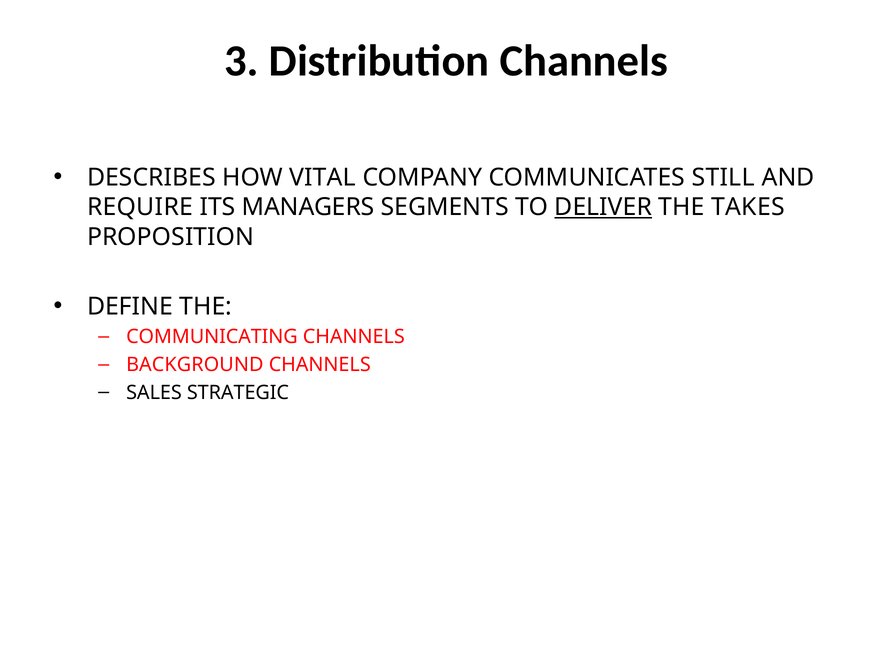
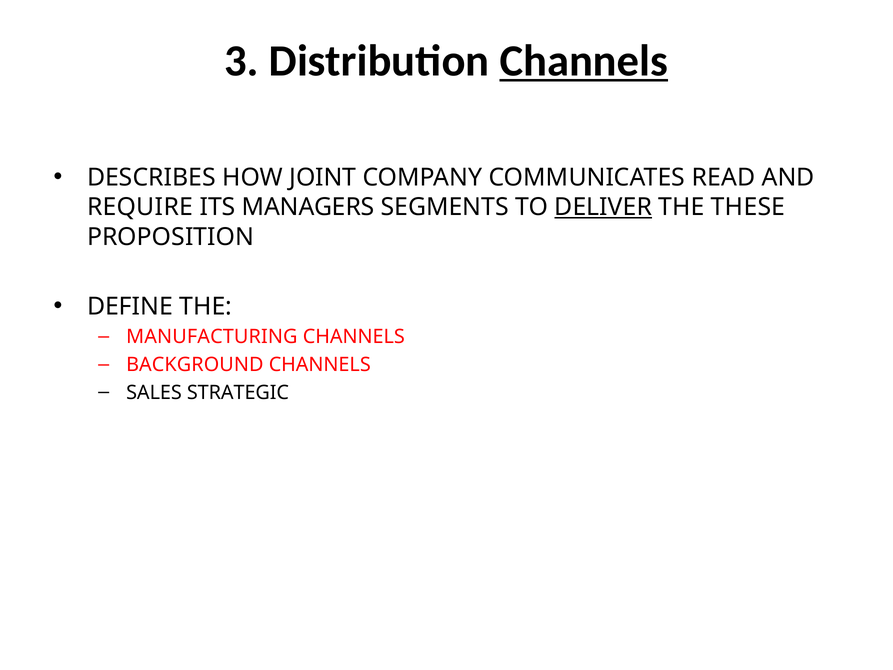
Channels underline: none -> present (584, 61)
VITAL: VITAL -> JOINT (323, 177)
STILL: STILL -> READ (723, 177)
TAKES: TAKES -> THESE (748, 207)
COMMUNICATING: COMMUNICATING -> MANUFACTURING (212, 337)
